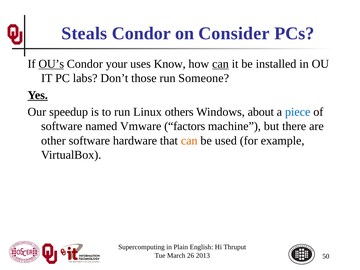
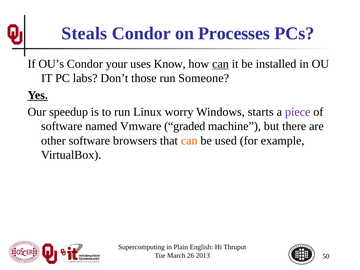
Consider: Consider -> Processes (234, 33)
OU’s underline: present -> none (51, 64)
others: others -> worry (179, 112)
about: about -> starts (261, 112)
piece colour: blue -> purple (298, 112)
factors: factors -> graded (185, 126)
hardware: hardware -> browsers (135, 141)
